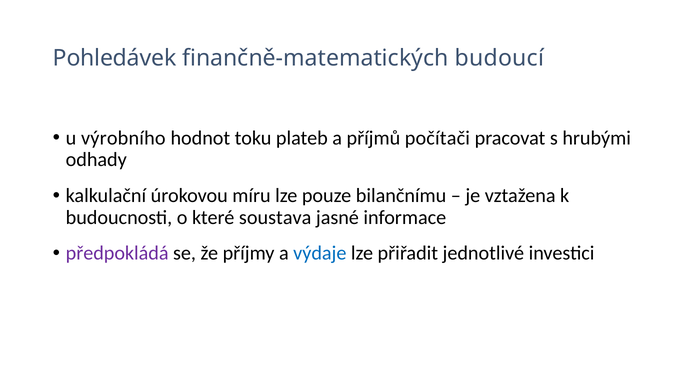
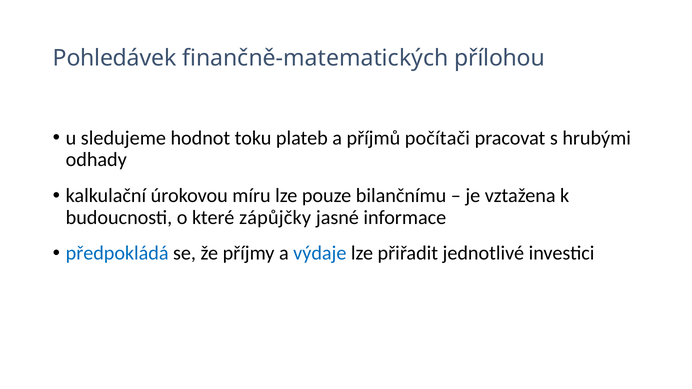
budoucí: budoucí -> přílohou (500, 58)
výrobního: výrobního -> sledujeme (123, 138)
soustava: soustava -> zápůjčky (275, 218)
předpokládá colour: purple -> blue (117, 253)
